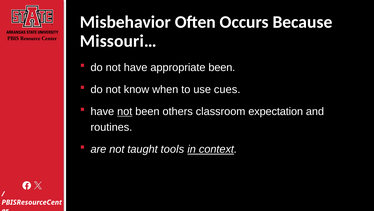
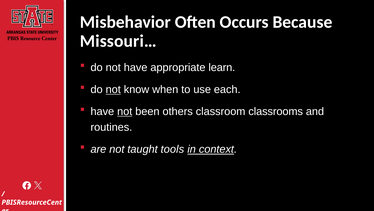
appropriate been: been -> learn (222, 67)
not underline: none -> present (113, 89)
cues: cues -> each (227, 89)
expectation: expectation -> classrooms (276, 111)
